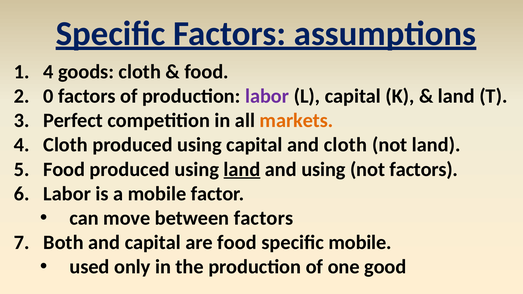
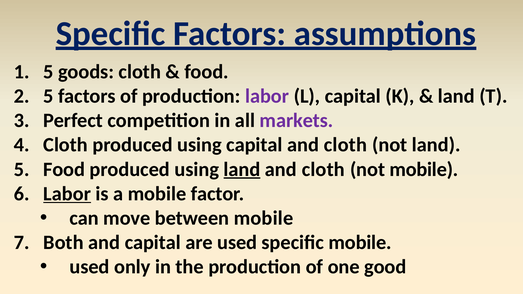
4: 4 -> 5 (48, 72)
2 0: 0 -> 5 (48, 96)
markets colour: orange -> purple (296, 121)
using: using -> cloth (323, 169)
not factors: factors -> mobile (424, 169)
Labor underline: none -> present (67, 194)
between factors: factors -> mobile (264, 218)
are food: food -> used (237, 243)
